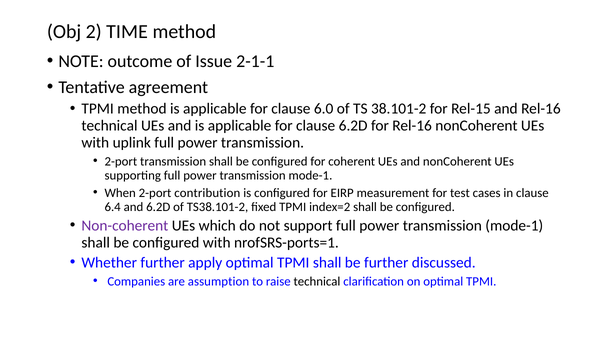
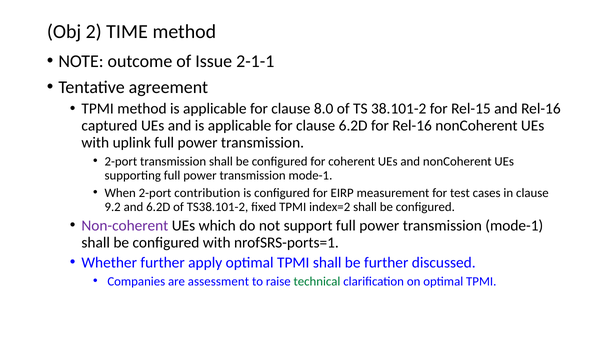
6.0: 6.0 -> 8.0 (324, 109)
technical: technical -> captured (110, 126)
6.4: 6.4 -> 9.2 (113, 207)
assumption: assumption -> assessment (218, 281)
technical colour: black -> green (317, 281)
